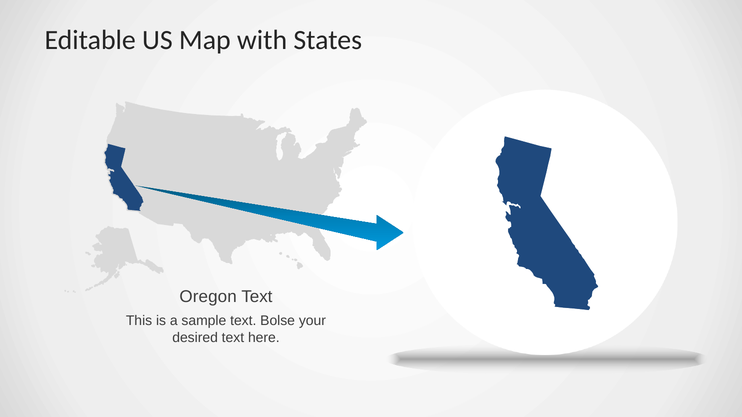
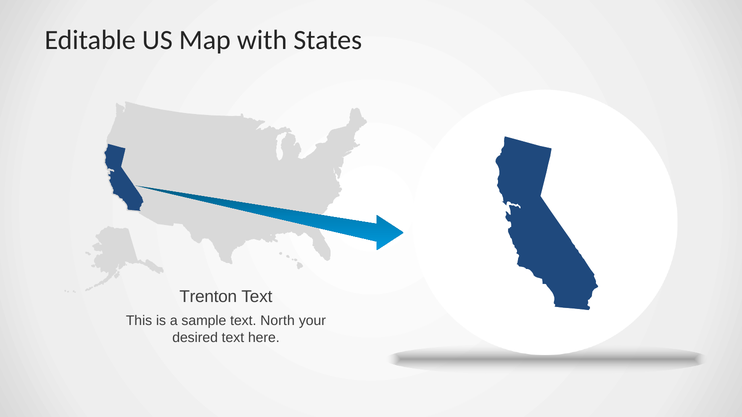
Oregon: Oregon -> Trenton (208, 297)
Bolse: Bolse -> North (278, 321)
